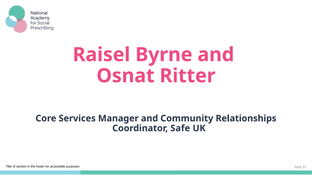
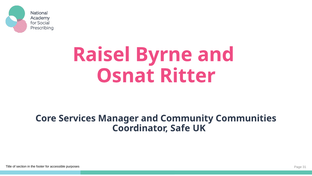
Relationships: Relationships -> Communities (246, 118)
